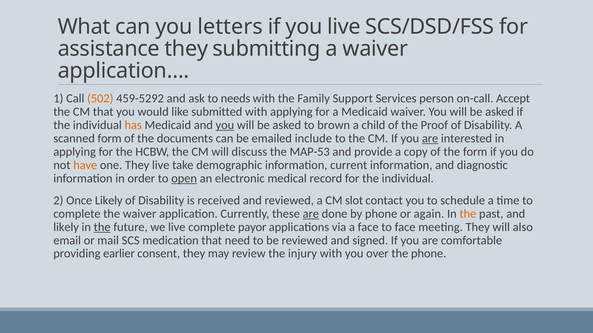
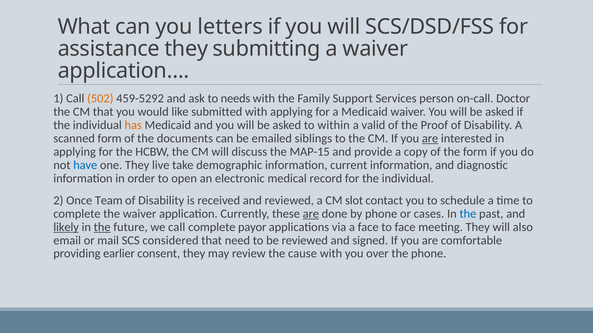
if you live: live -> will (344, 27)
Accept: Accept -> Doctor (513, 99)
you underline: present -> none (225, 125)
brown: brown -> within (334, 125)
child: child -> valid (373, 125)
include: include -> siblings (313, 139)
MAP-53: MAP-53 -> MAP-15 (310, 152)
have colour: orange -> blue (85, 165)
open underline: present -> none (184, 179)
Once Likely: Likely -> Team (109, 201)
again: again -> cases (429, 214)
the colour: orange -> blue (468, 214)
likely underline: none -> present (66, 227)
we live: live -> call (177, 227)
medication: medication -> considered (170, 241)
injury: injury -> cause (302, 254)
